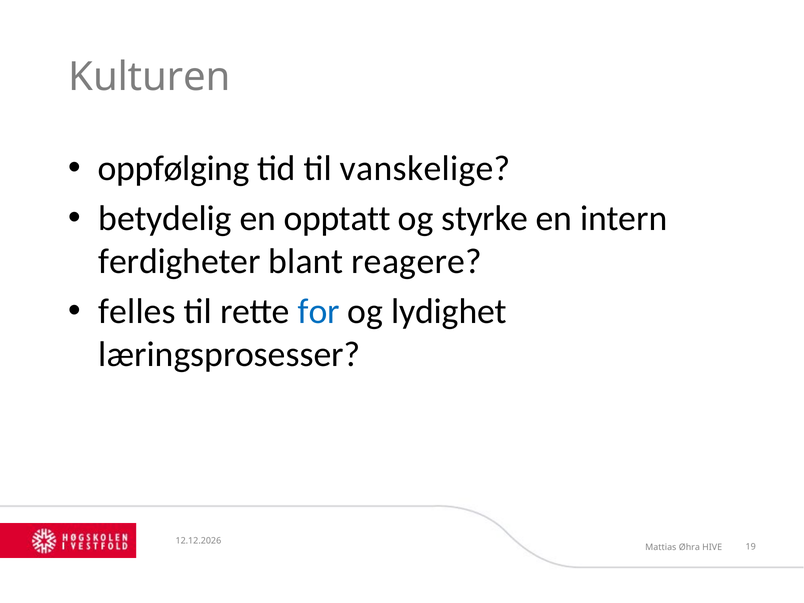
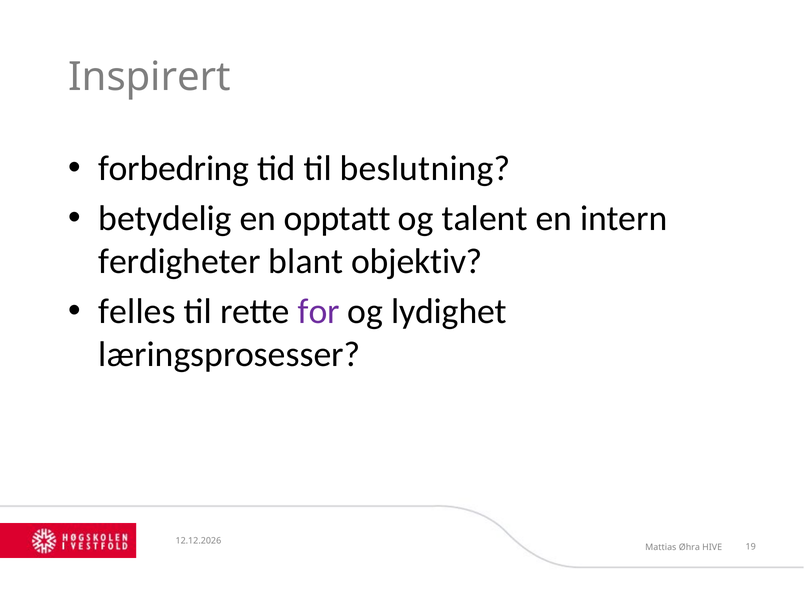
Kulturen: Kulturen -> Inspirert (150, 77)
oppfølging: oppfølging -> forbedring (174, 169)
vanskelige: vanskelige -> beslutning (425, 169)
styrke: styrke -> talent (485, 219)
reagere: reagere -> objektiv (417, 262)
for colour: blue -> purple (319, 312)
